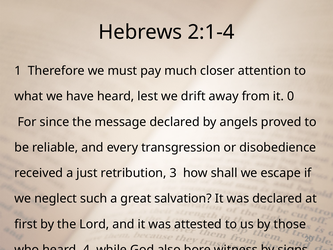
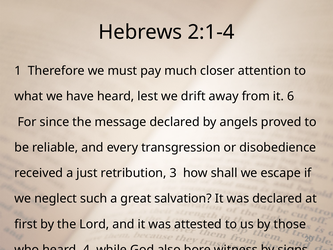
0: 0 -> 6 (291, 96)
